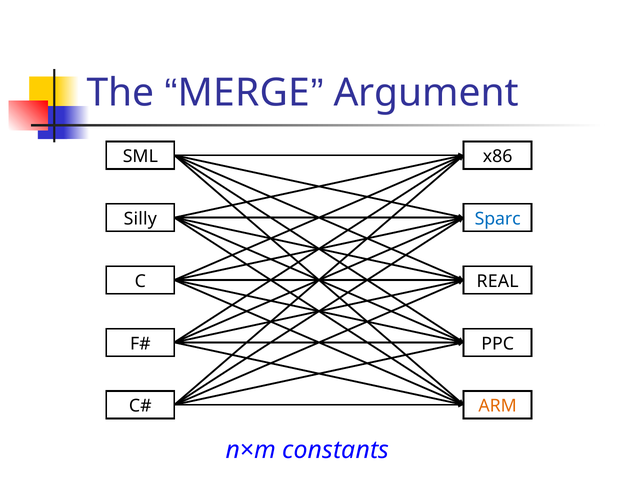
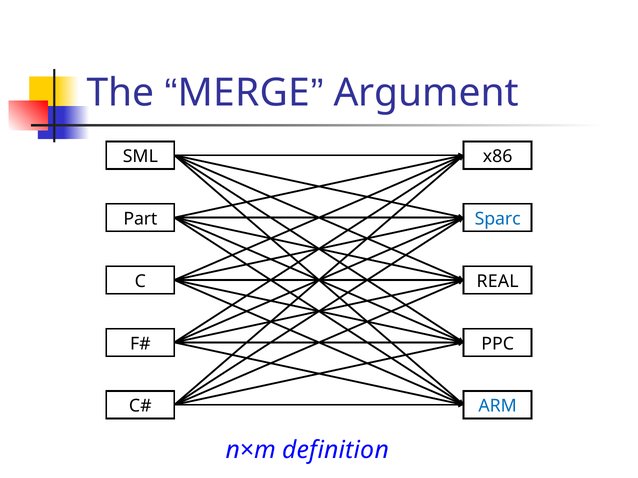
Silly: Silly -> Part (140, 219)
ARM colour: orange -> blue (498, 406)
constants: constants -> definition (336, 450)
